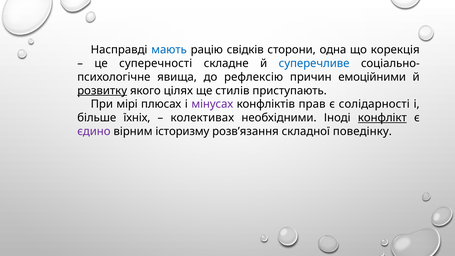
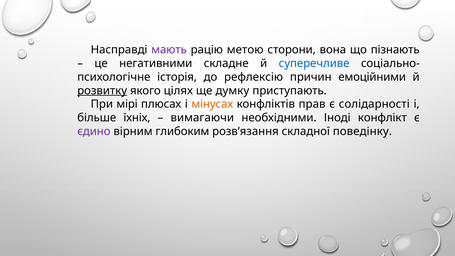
мають colour: blue -> purple (169, 50)
свідків: свідків -> метою (245, 50)
одна: одна -> вона (333, 50)
корекція: корекція -> пізнають (395, 50)
суперечності: суперечності -> негативними (156, 63)
явища: явища -> історія (177, 77)
стилів: стилів -> думку (232, 91)
мінусах colour: purple -> orange (212, 104)
колективах: колективах -> вимагаючи (202, 118)
конфлікт underline: present -> none (382, 118)
історизму: історизму -> глибоким (182, 132)
